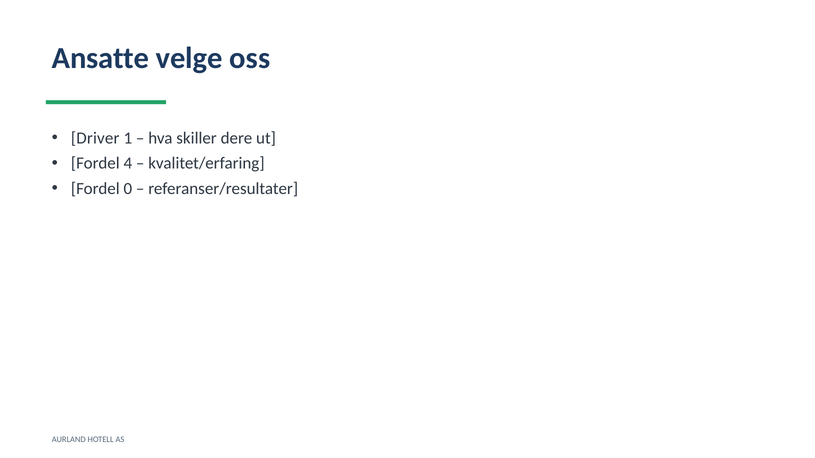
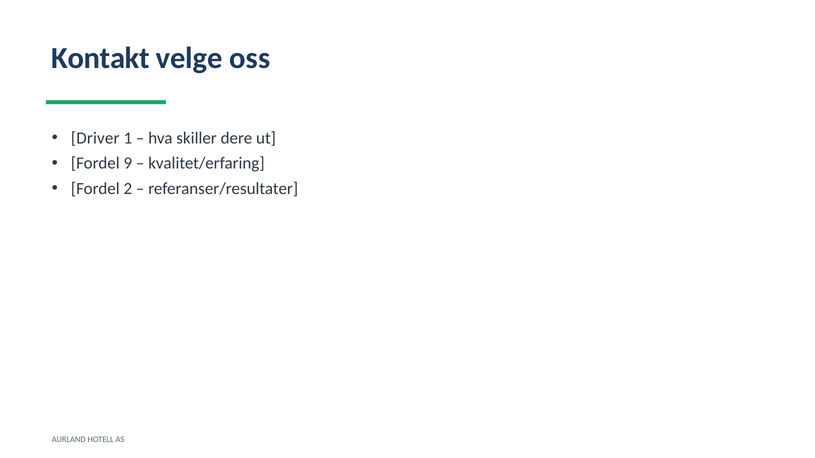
Ansatte: Ansatte -> Kontakt (101, 58)
4: 4 -> 9 (128, 164)
0: 0 -> 2 (128, 189)
